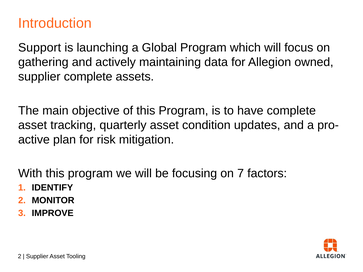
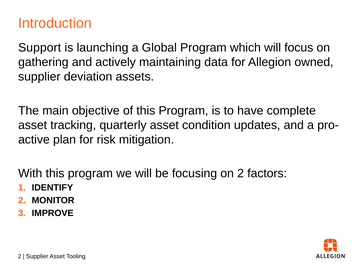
supplier complete: complete -> deviation (88, 77)
on 7: 7 -> 2 (241, 174)
